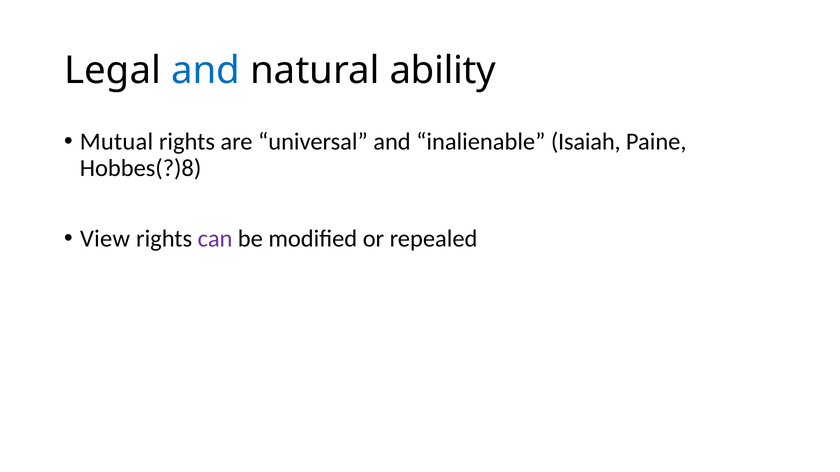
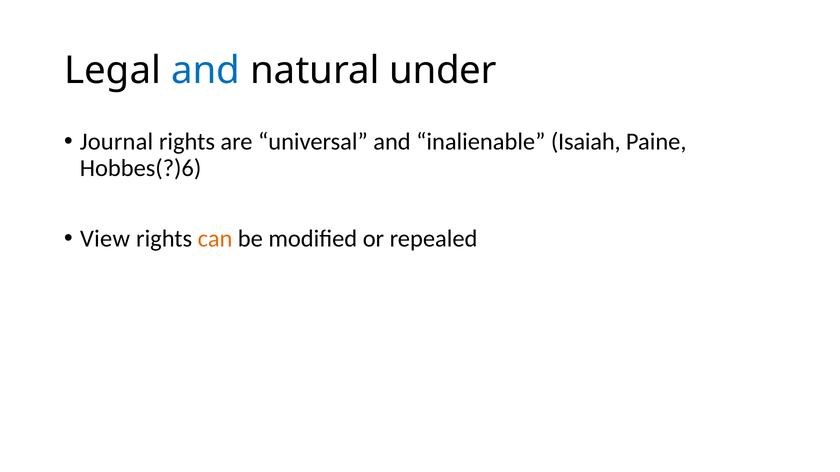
ability: ability -> under (443, 71)
Mutual: Mutual -> Journal (116, 142)
Hobbes(?)8: Hobbes(?)8 -> Hobbes(?)6 (141, 168)
can colour: purple -> orange (215, 239)
